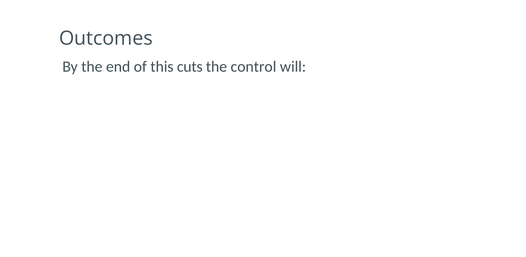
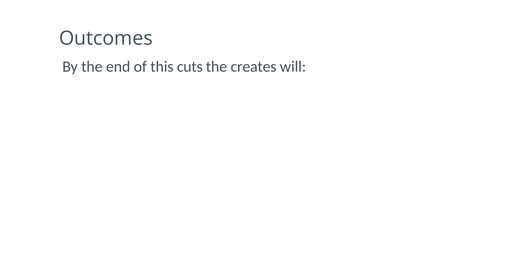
control: control -> creates (254, 67)
